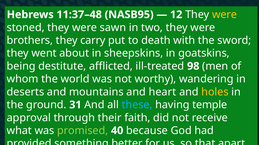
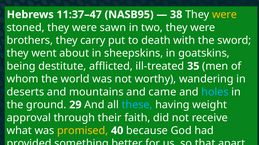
11:37–48: 11:37–48 -> 11:37–47 (79, 15)
12: 12 -> 38 (176, 15)
98: 98 -> 35 (193, 66)
heart: heart -> came (162, 92)
holes colour: yellow -> light blue (215, 92)
31: 31 -> 29 (75, 105)
temple: temple -> weight (210, 105)
promised colour: light green -> yellow (83, 131)
